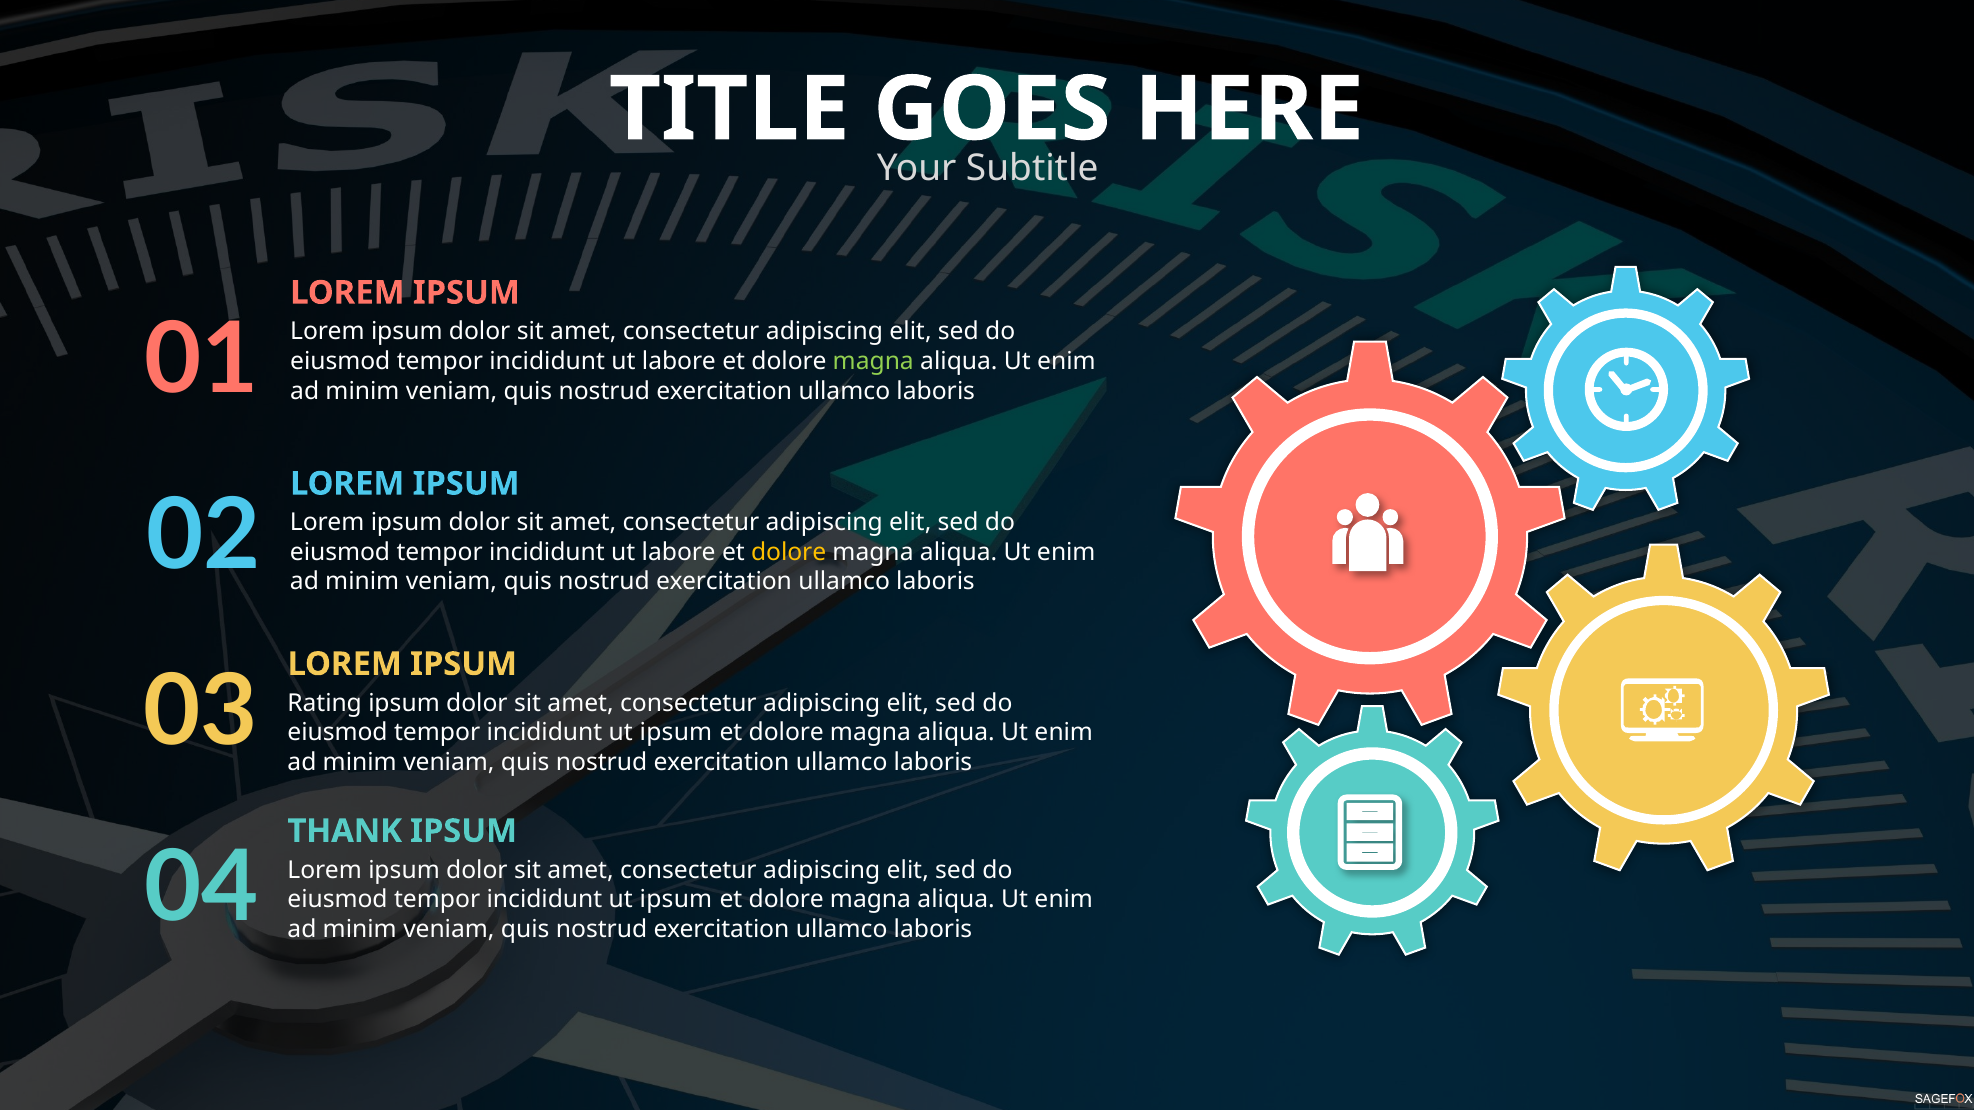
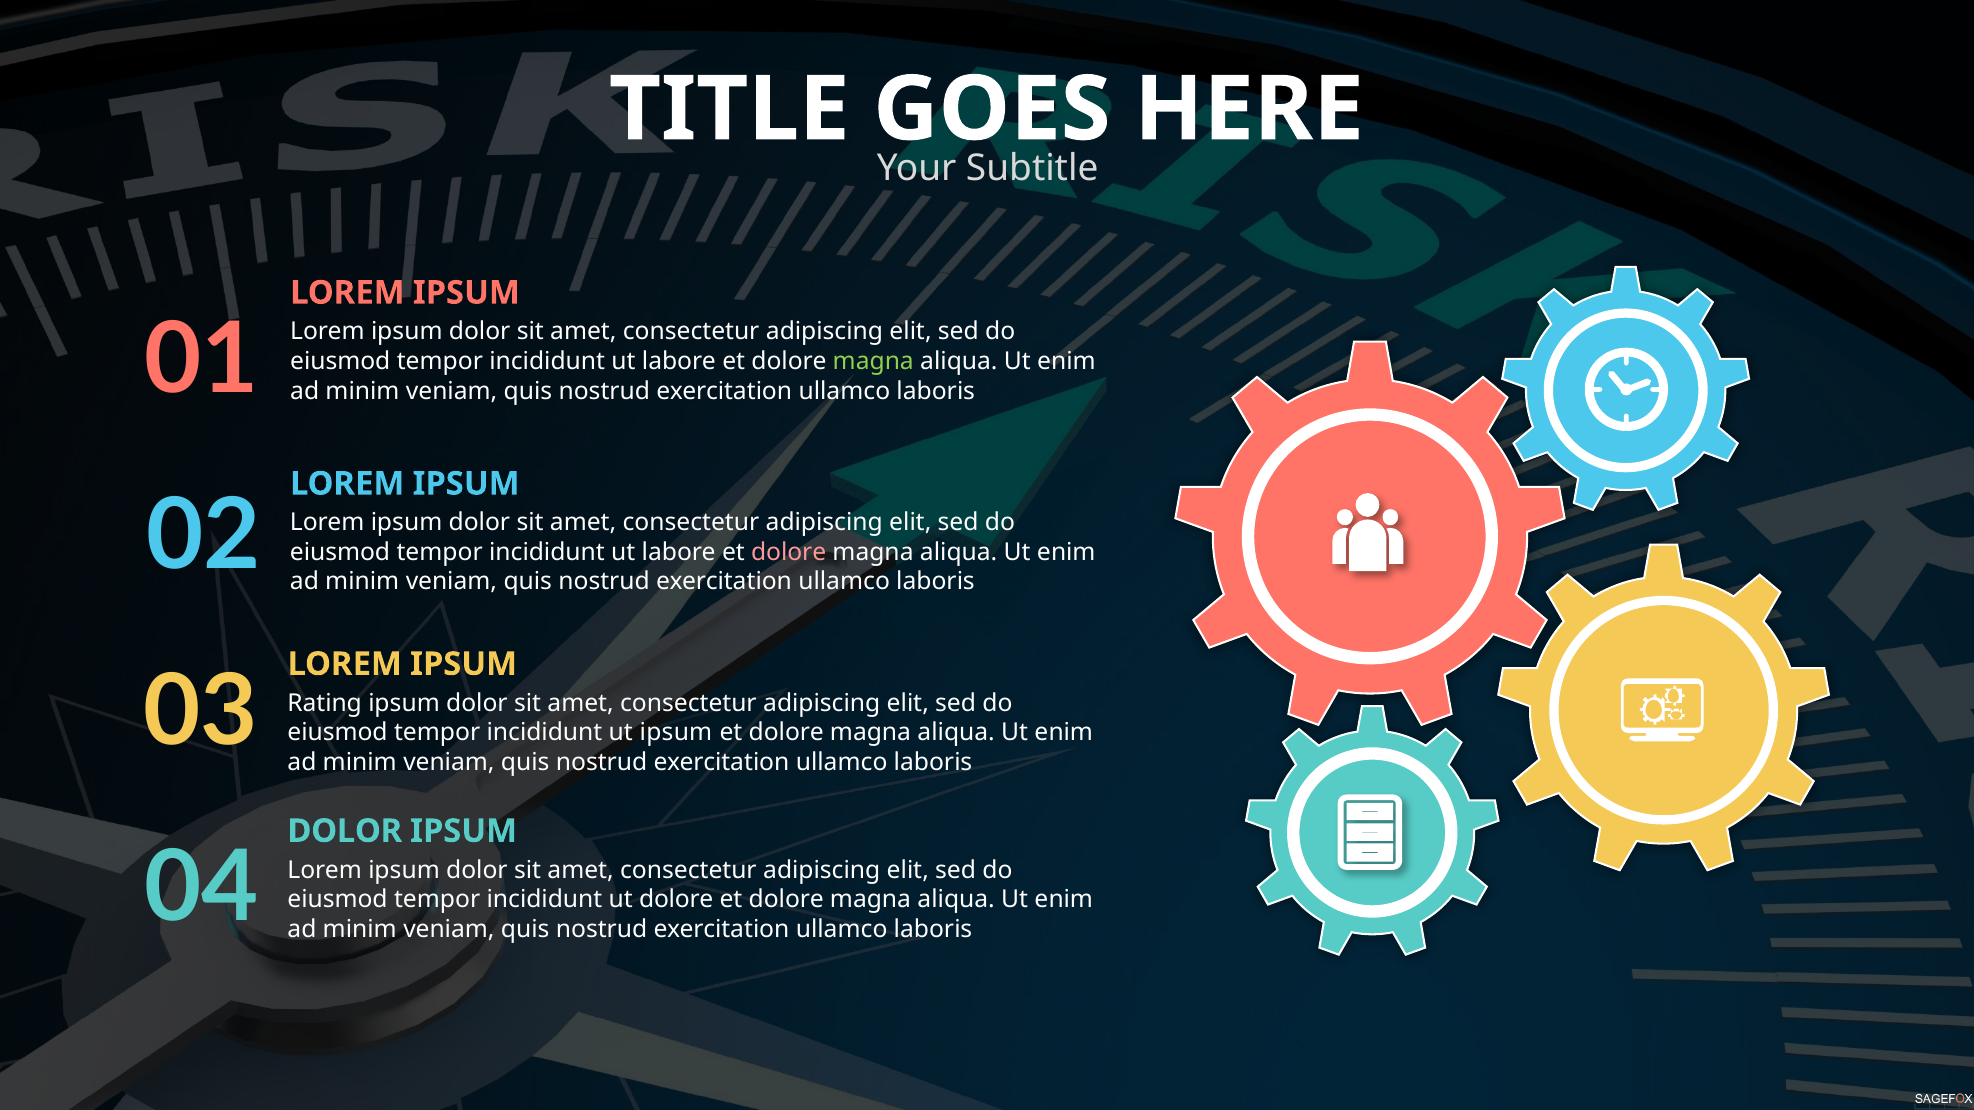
dolore colour: yellow -> pink (789, 552)
THANK: THANK -> DOLOR (345, 831)
ipsum: ipsum -> dolore (676, 900)
